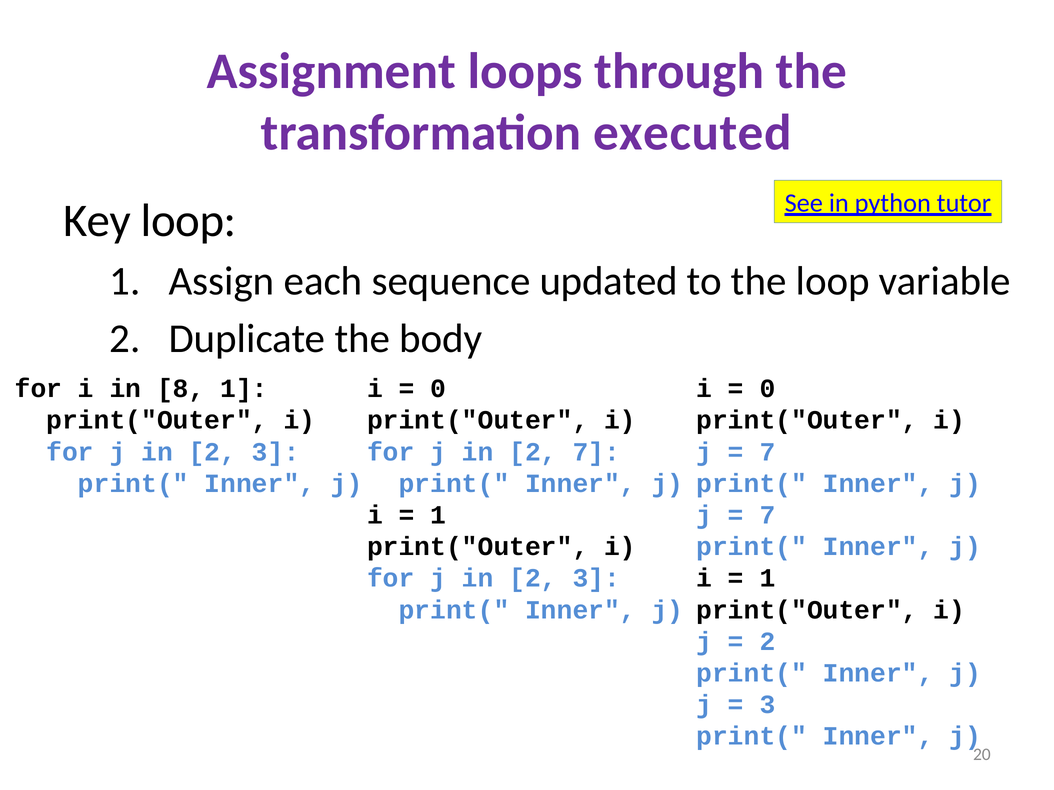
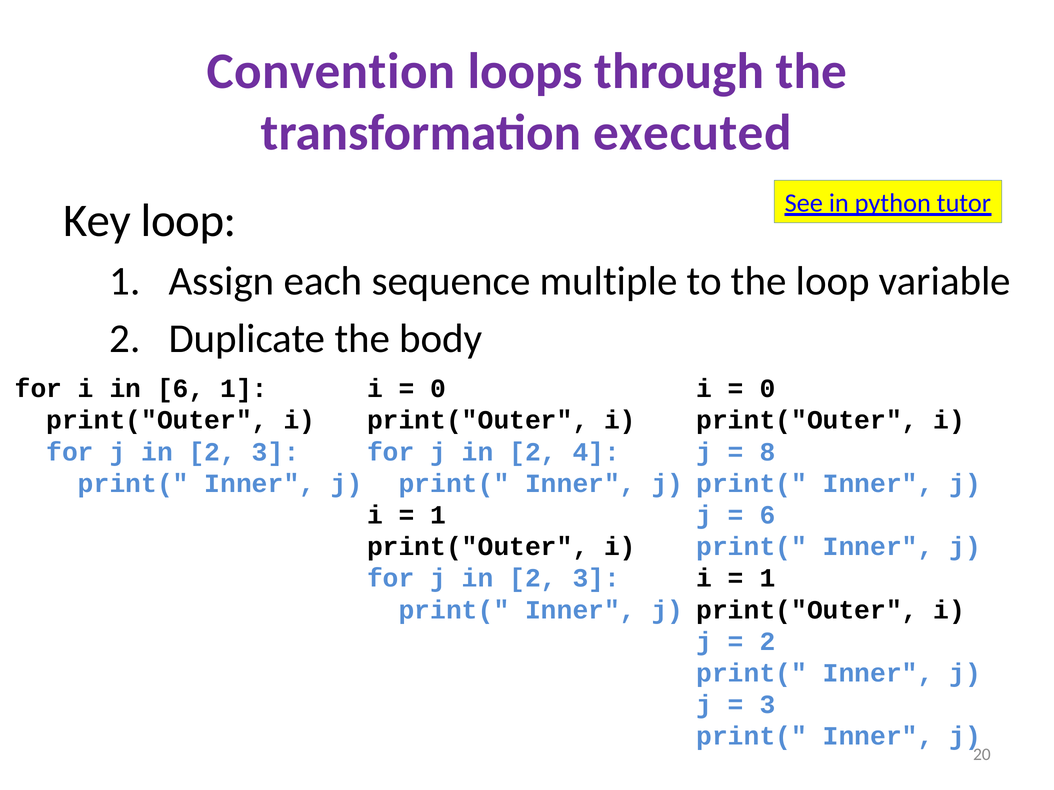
Assignment: Assignment -> Convention (331, 71)
updated: updated -> multiple (609, 282)
in 8: 8 -> 6 (181, 389)
2 7: 7 -> 4 (596, 452)
7: 7 -> 8 (767, 452)
7: 7 -> 6 (767, 515)
